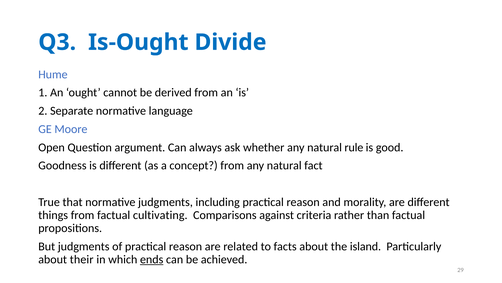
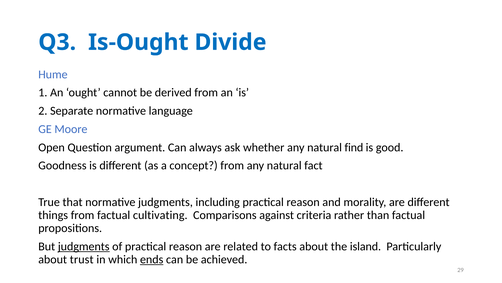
rule: rule -> find (354, 147)
judgments underline: none -> present (84, 246)
their: their -> trust (82, 259)
